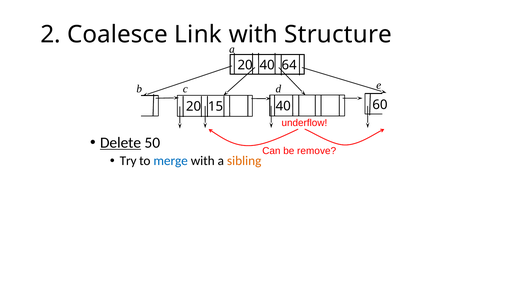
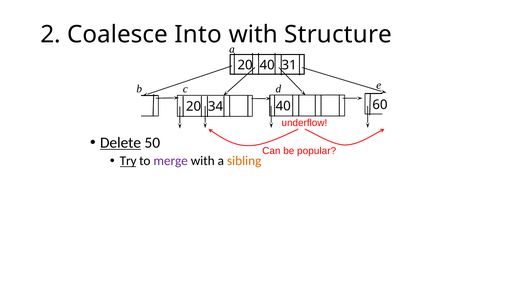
Link: Link -> Into (198, 35)
64: 64 -> 31 (289, 65)
15: 15 -> 34 (216, 106)
remove: remove -> popular (317, 151)
Try underline: none -> present (128, 161)
merge colour: blue -> purple (171, 161)
